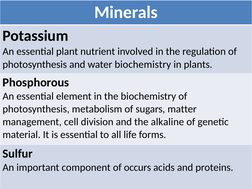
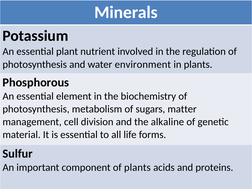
water biochemistry: biochemistry -> environment (143, 64)
of occurs: occurs -> plants (137, 167)
